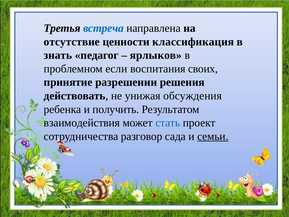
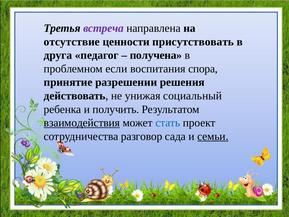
встреча colour: blue -> purple (103, 28)
классификация: классификация -> присутствовать (193, 42)
знать: знать -> друга (58, 55)
ярлыков: ярлыков -> получена (156, 55)
своих: своих -> спора (203, 69)
обсуждения: обсуждения -> социальный (193, 96)
взаимодействия underline: none -> present (82, 123)
